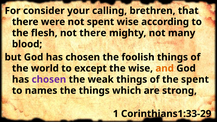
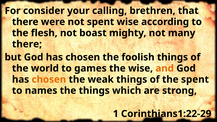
not there: there -> boast (93, 33)
blood: blood -> there (27, 44)
except: except -> games (90, 68)
chosen colour: purple -> orange (49, 79)
Corinthians1:33-29: Corinthians1:33-29 -> Corinthians1:22-29 (166, 114)
